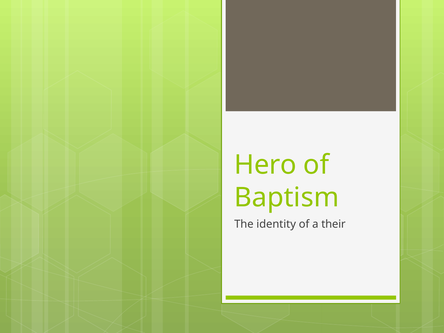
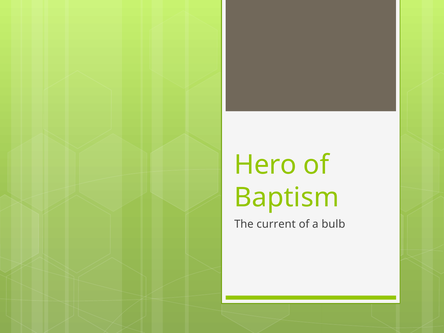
identity: identity -> current (276, 224)
their: their -> bulb (333, 224)
